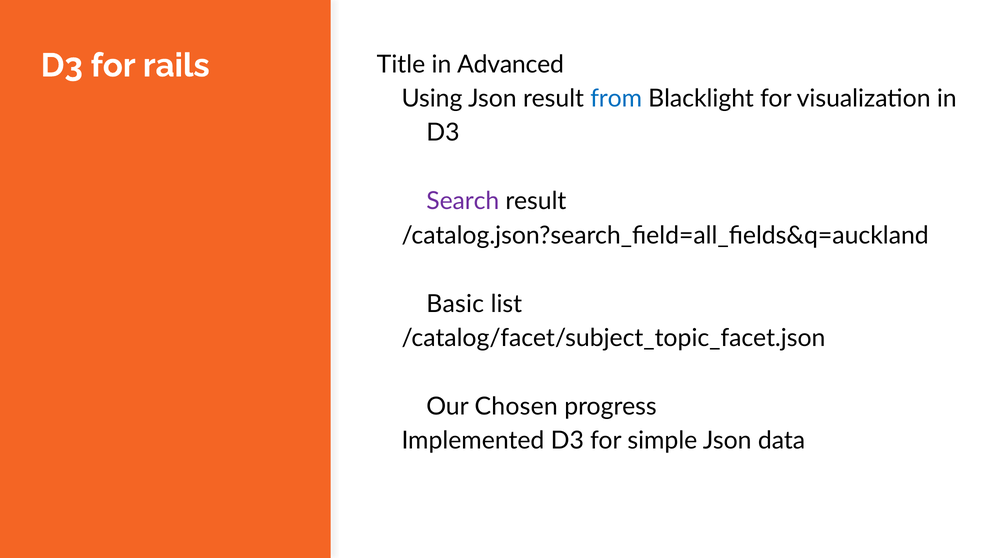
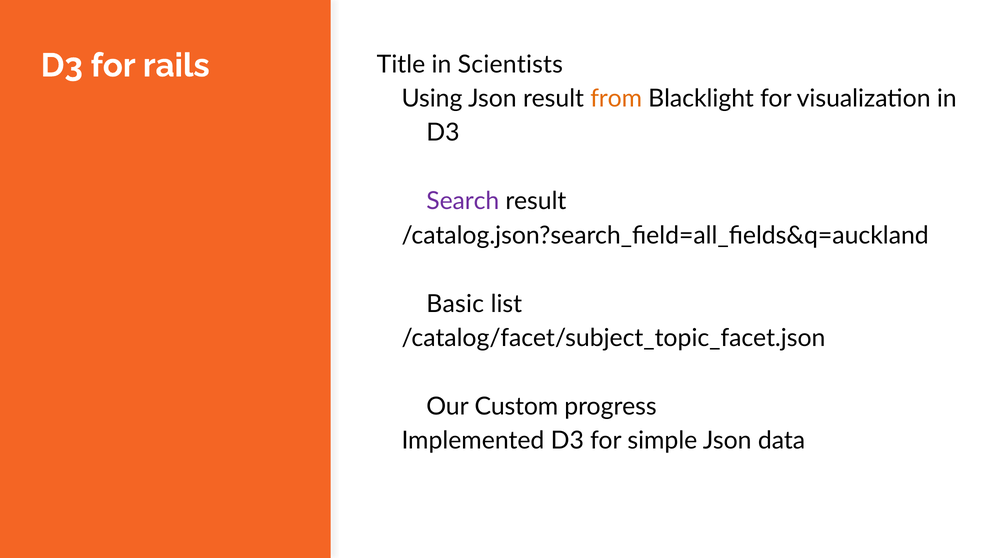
Advanced: Advanced -> Scientists (510, 64)
from colour: blue -> orange (616, 99)
Chosen: Chosen -> Custom (516, 407)
